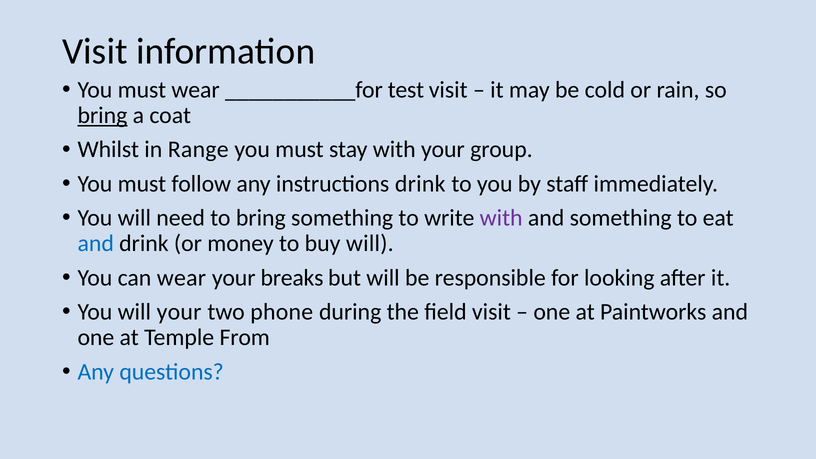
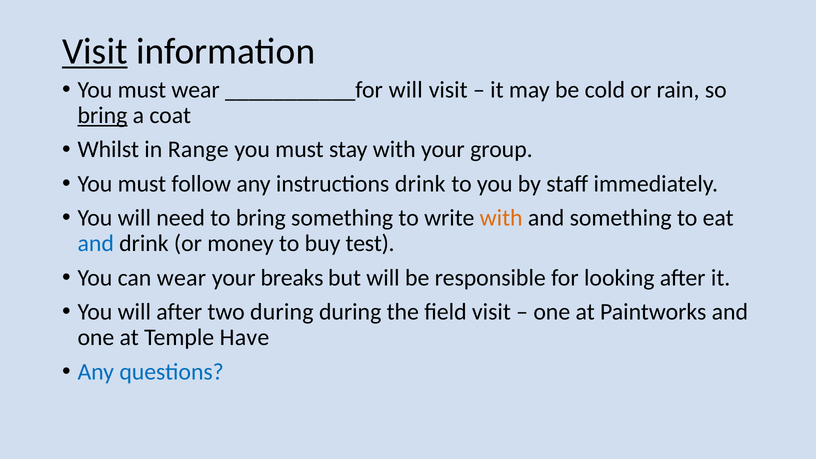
Visit underline: none -> present (95, 51)
___________for test: test -> will (406, 90)
with colour: purple -> orange (501, 218)
buy will: will -> test (370, 244)
will your: your -> after (179, 312)
two phone: phone -> during (282, 312)
From: From -> Have (244, 338)
